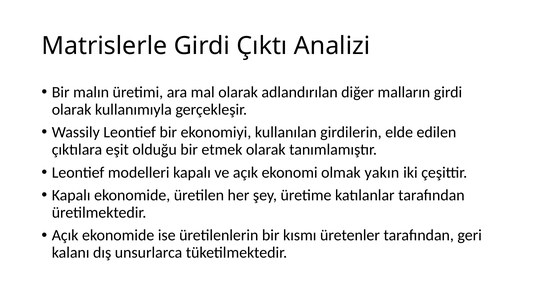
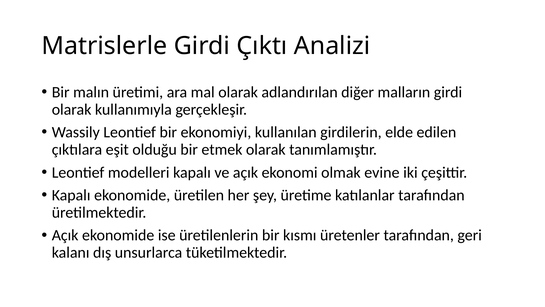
yakın: yakın -> evine (382, 172)
